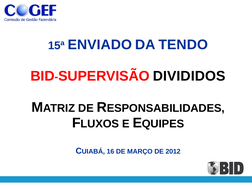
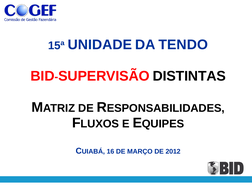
ENVIADO: ENVIADO -> UNIDADE (100, 45)
DIVIDIDOS: DIVIDIDOS -> DISTINTAS (189, 76)
